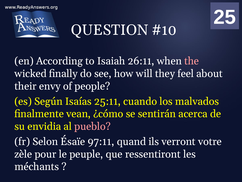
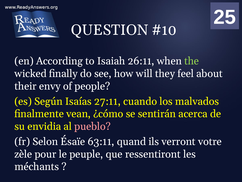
the colour: pink -> light green (192, 61)
25:11: 25:11 -> 27:11 (107, 101)
97:11: 97:11 -> 63:11 (101, 141)
